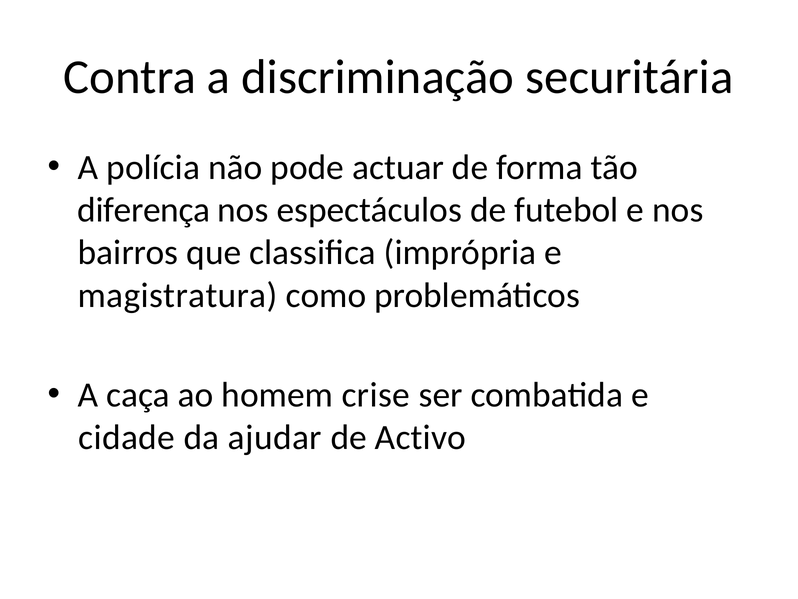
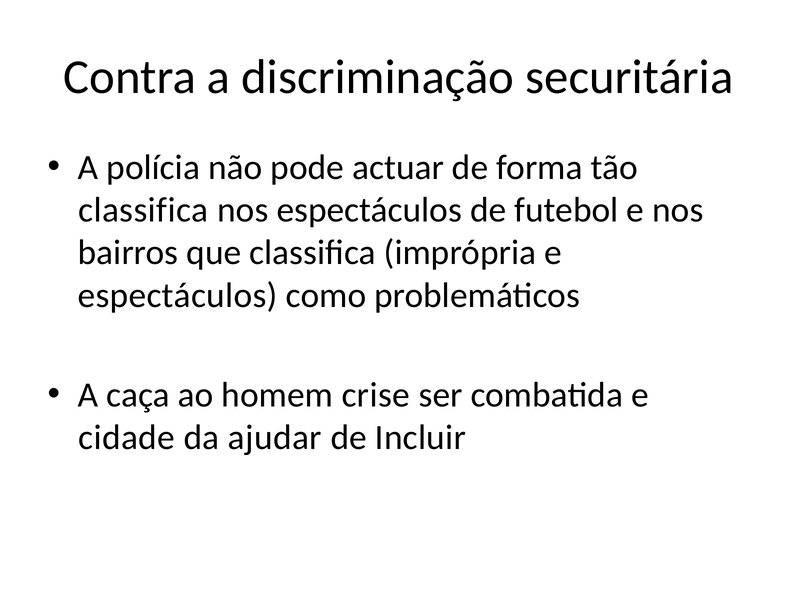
diferença: diferença -> classifica (143, 210)
magistratura: magistratura -> espectáculos (178, 295)
Activo: Activo -> Incluir (420, 437)
